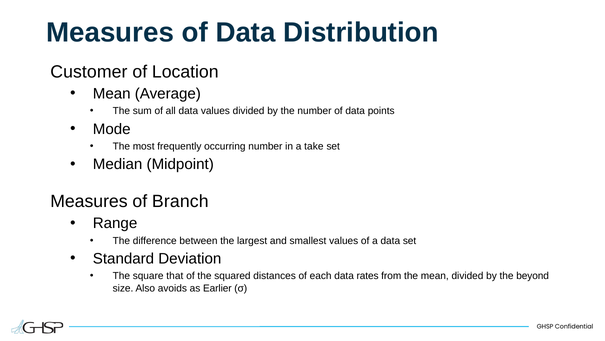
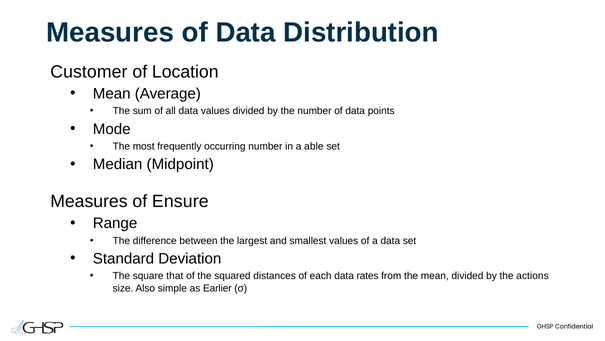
take: take -> able (314, 146)
Branch: Branch -> Ensure (180, 201)
beyond: beyond -> actions (533, 276)
avoids: avoids -> simple (172, 288)
